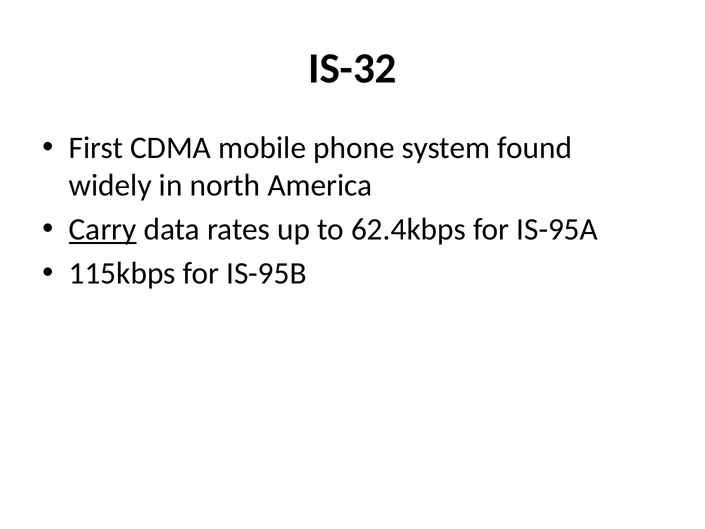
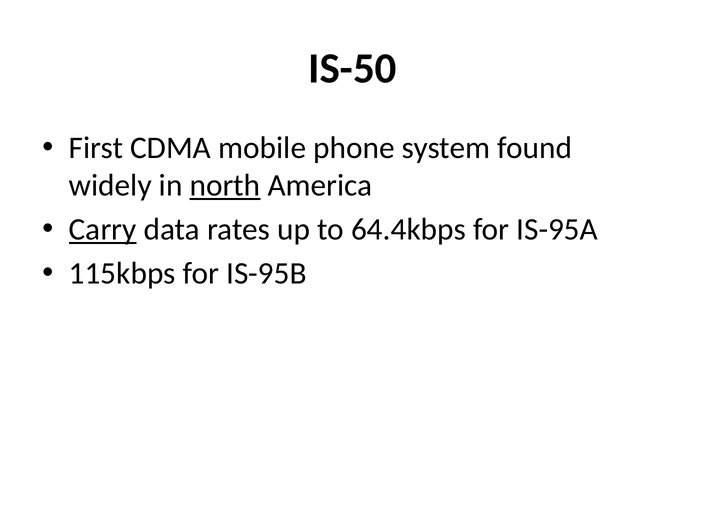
IS-32: IS-32 -> IS-50 (352, 68)
north underline: none -> present (225, 186)
62.4kbps: 62.4kbps -> 64.4kbps (408, 229)
